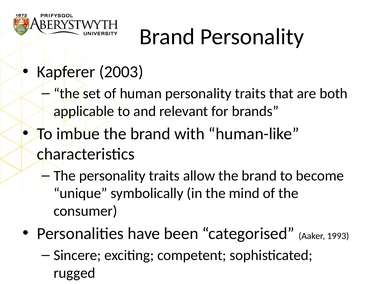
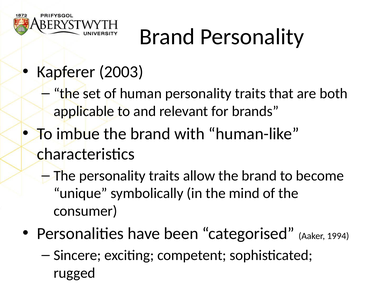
1993: 1993 -> 1994 (338, 236)
